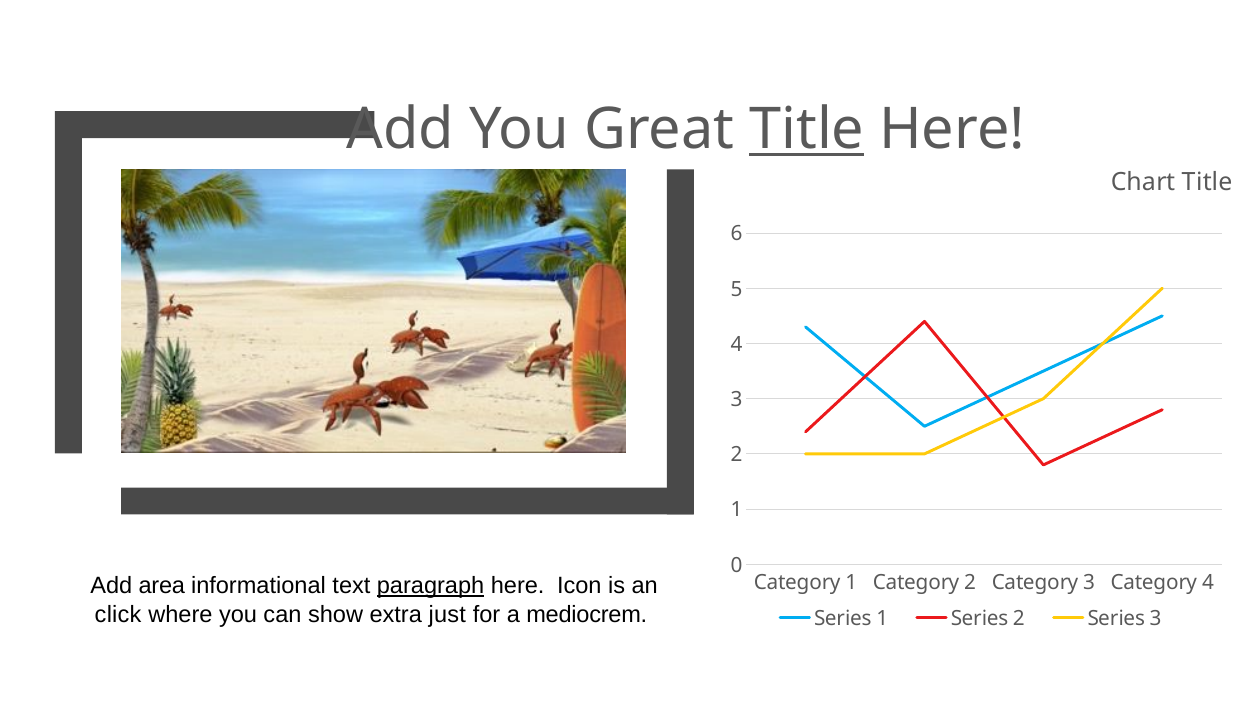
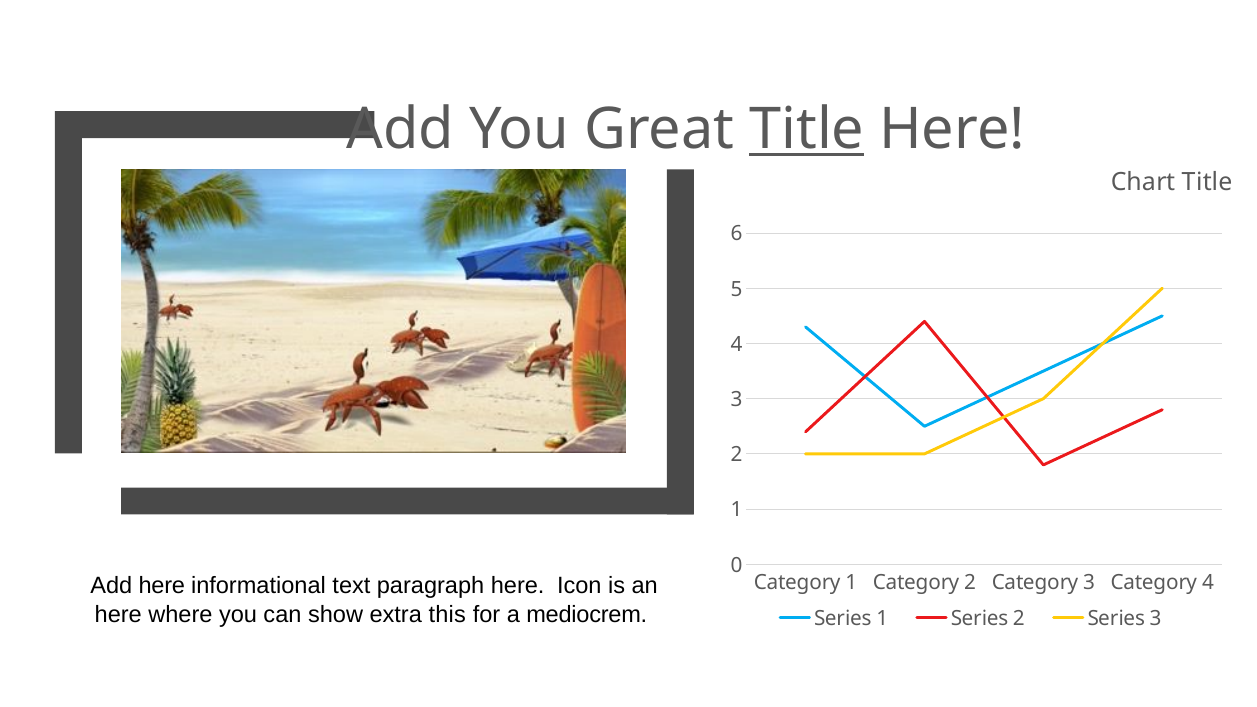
Add area: area -> here (162, 586)
paragraph underline: present -> none (431, 586)
click: click -> here (118, 614)
just: just -> this (447, 614)
